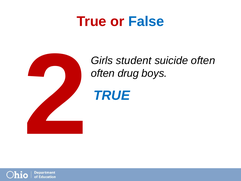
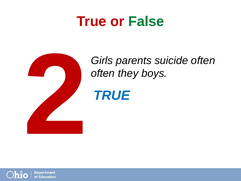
False colour: blue -> green (146, 21)
student: student -> parents (134, 60)
drug: drug -> they (128, 73)
